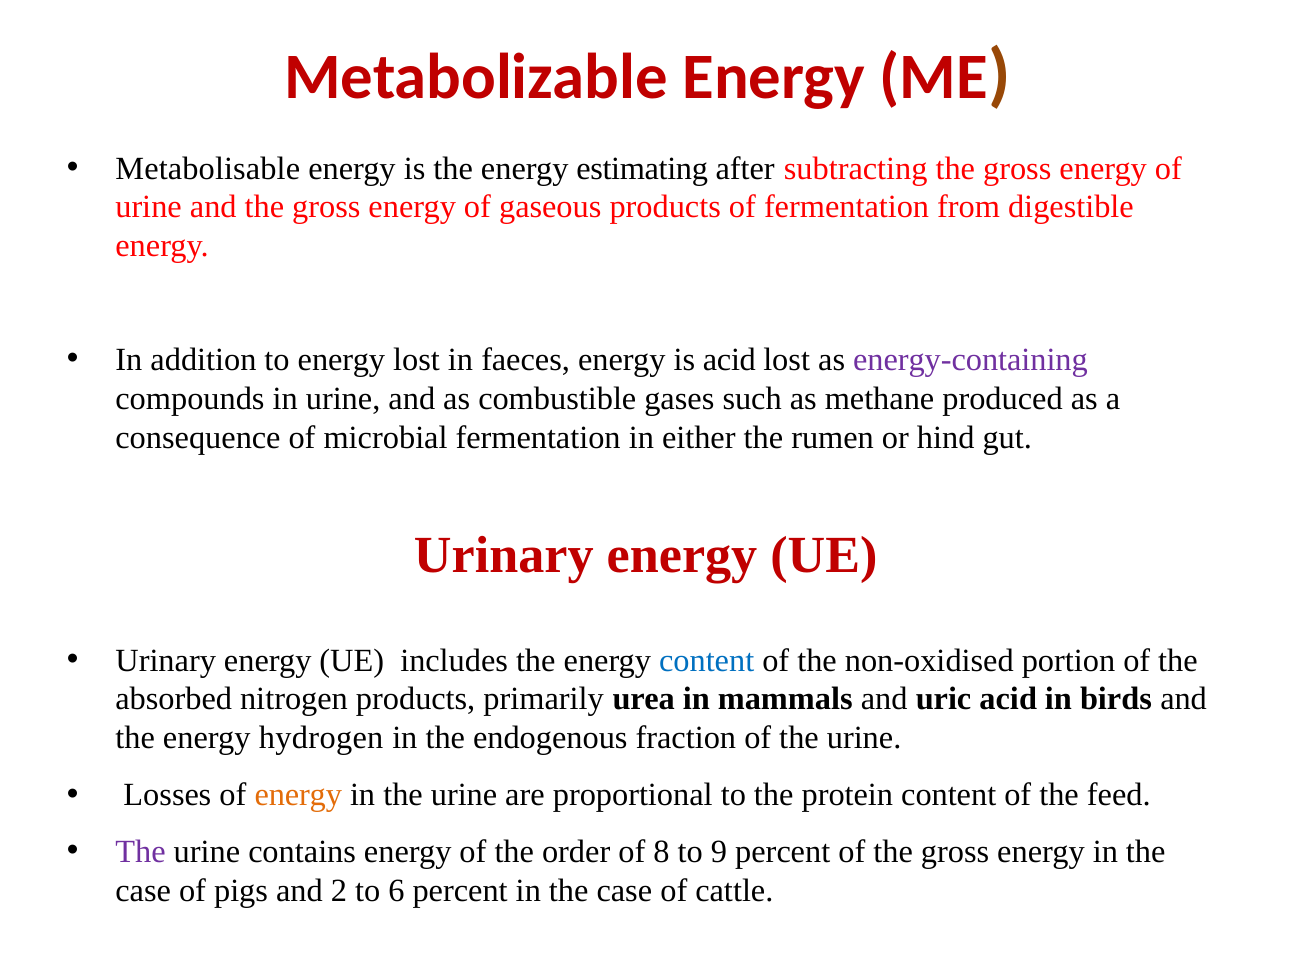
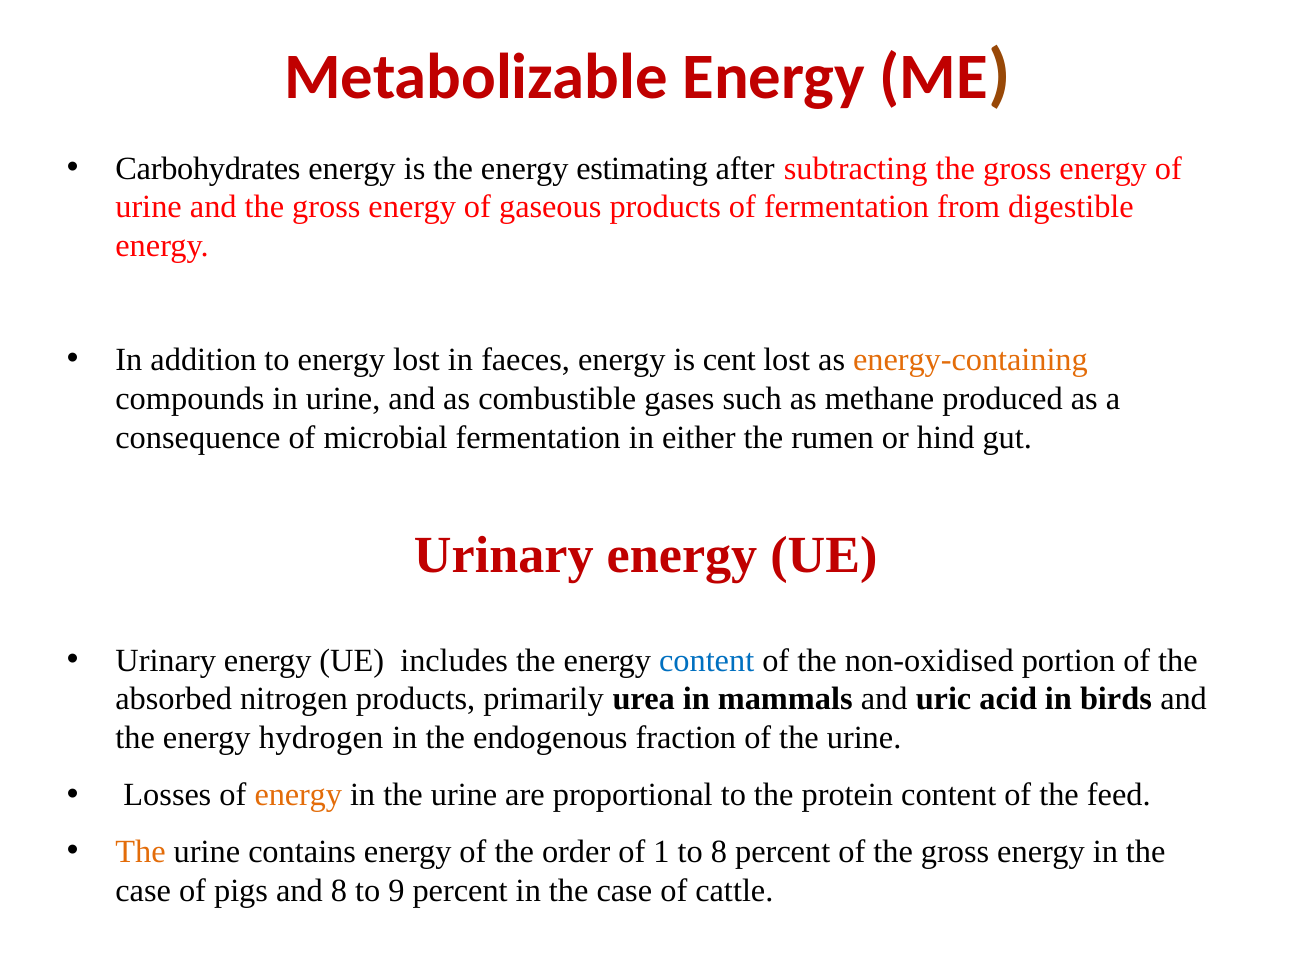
Metabolisable: Metabolisable -> Carbohydrates (208, 168)
is acid: acid -> cent (729, 360)
energy-containing colour: purple -> orange (970, 360)
The colour: purple -> orange (141, 852)
8: 8 -> 1 (662, 852)
to 9: 9 -> 8 (719, 852)
and 2: 2 -> 8 (339, 891)
6: 6 -> 9 (396, 891)
